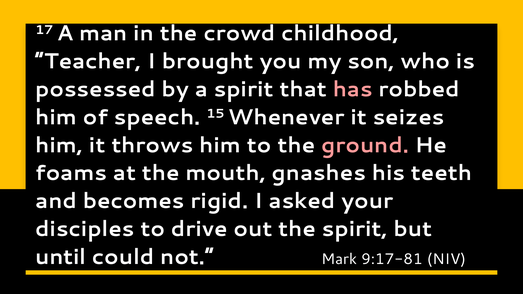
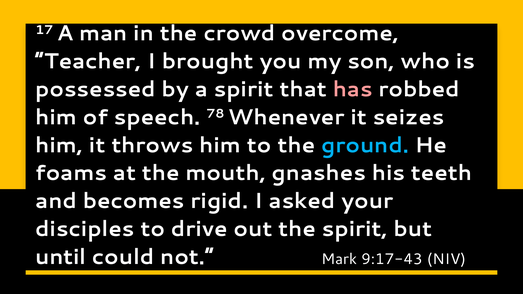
childhood: childhood -> overcome (340, 33)
15: 15 -> 78 (215, 114)
ground colour: pink -> light blue (365, 145)
9:17-81: 9:17-81 -> 9:17-43 (392, 259)
